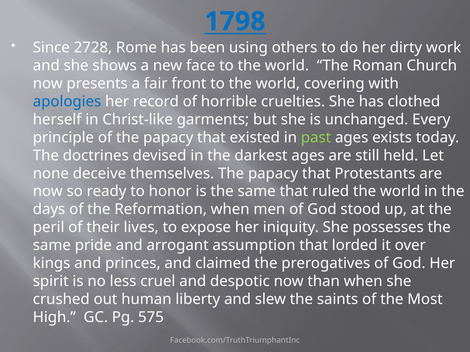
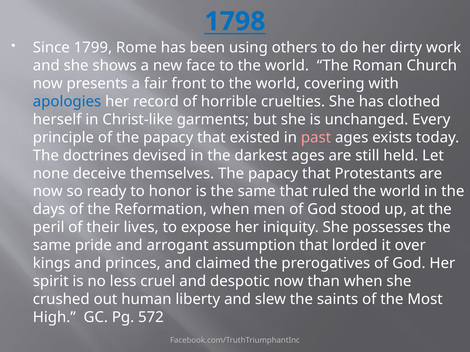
2728: 2728 -> 1799 (93, 48)
past colour: light green -> pink (316, 138)
575: 575 -> 572 (151, 318)
